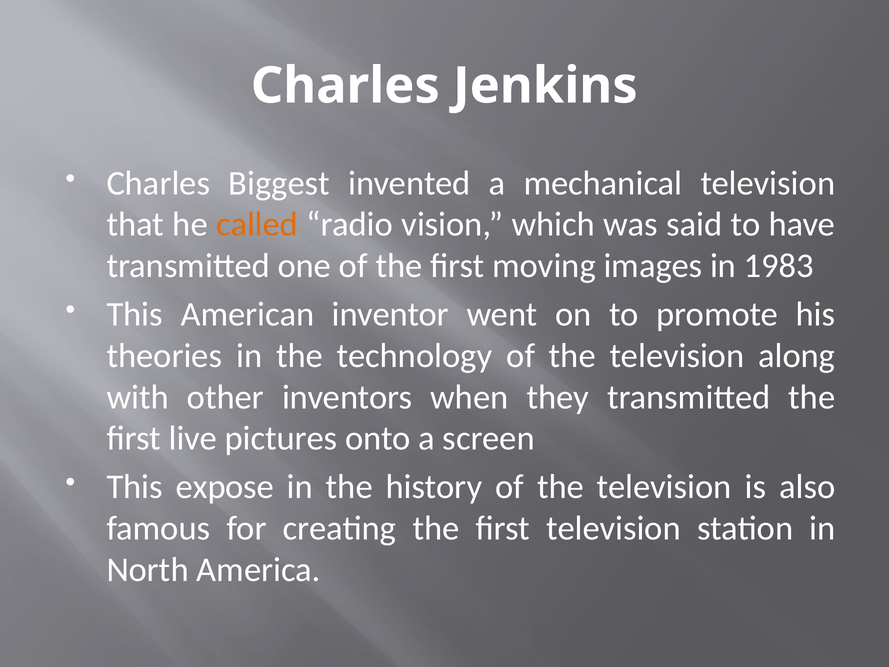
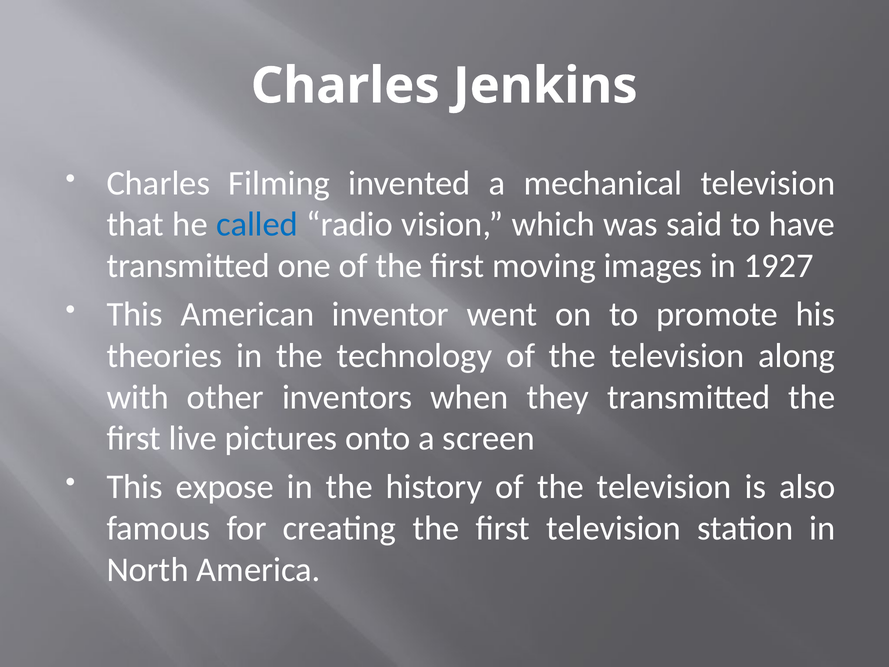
Biggest: Biggest -> Filming (279, 183)
called colour: orange -> blue (257, 224)
1983: 1983 -> 1927 (779, 266)
